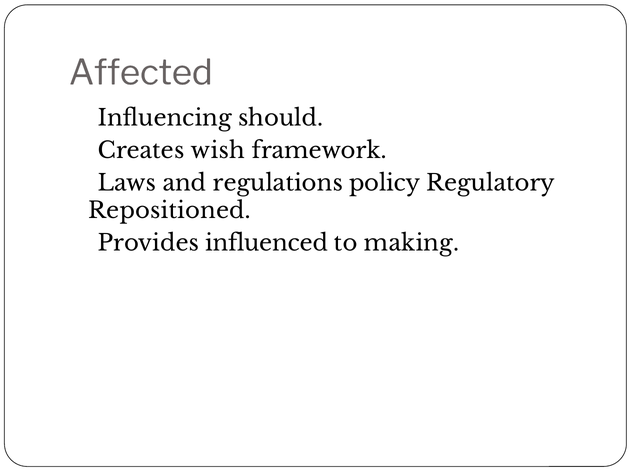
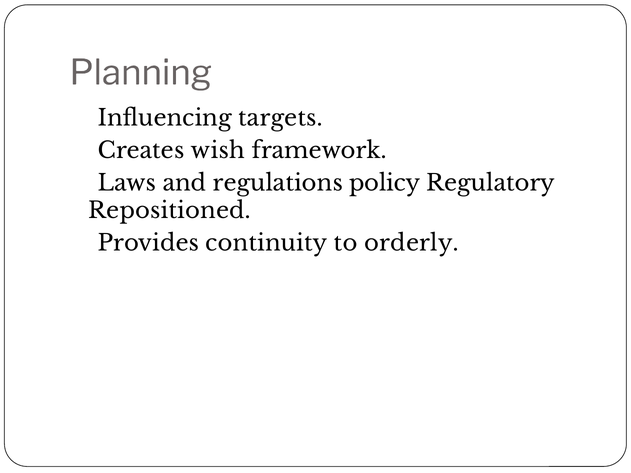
Affected: Affected -> Planning (141, 73)
should: should -> targets (281, 118)
influenced: influenced -> continuity (266, 243)
making: making -> orderly (412, 243)
